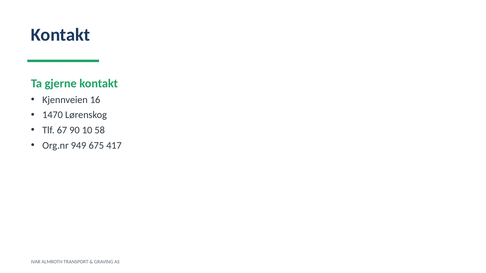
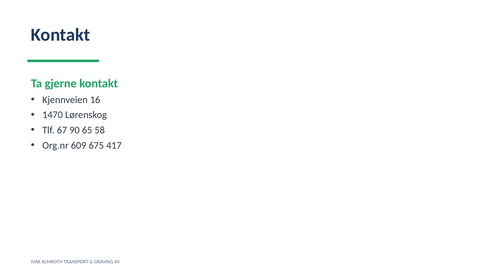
10: 10 -> 65 (87, 130)
949: 949 -> 609 (79, 146)
